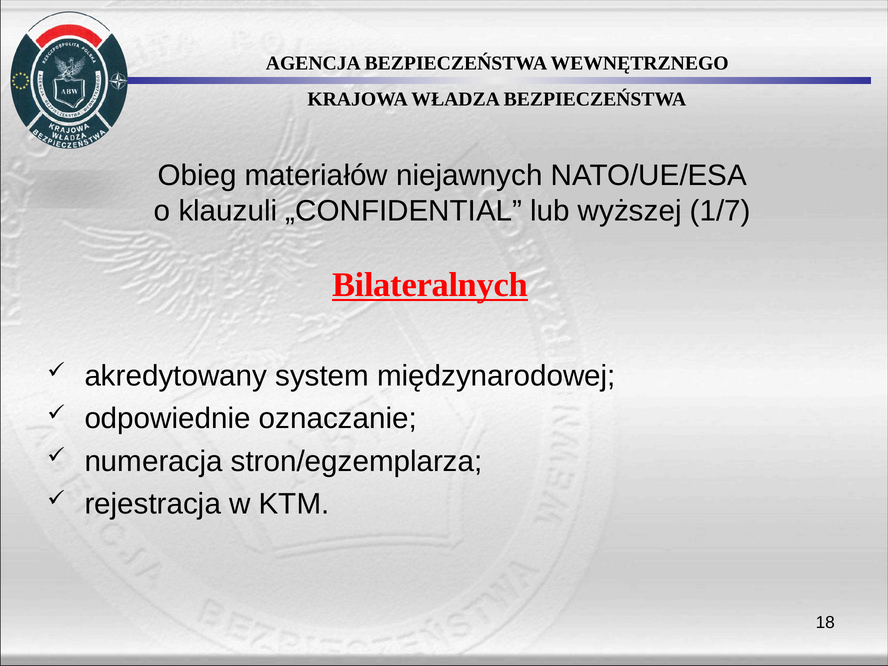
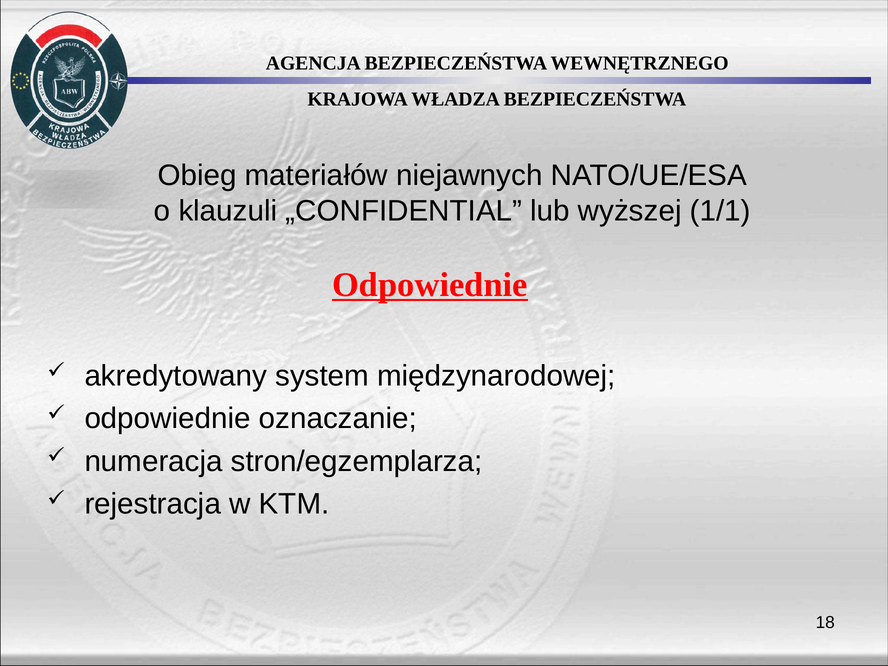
1/7: 1/7 -> 1/1 (720, 211)
Bilateralnych: Bilateralnych -> Odpowiednie (430, 285)
